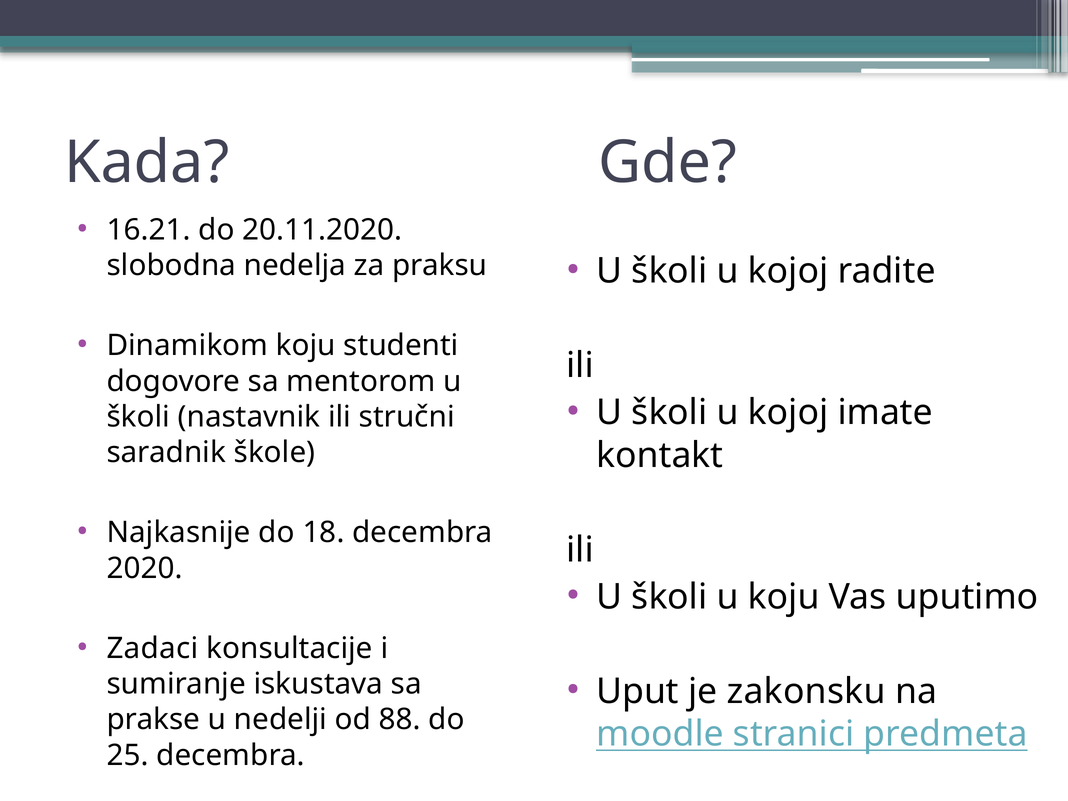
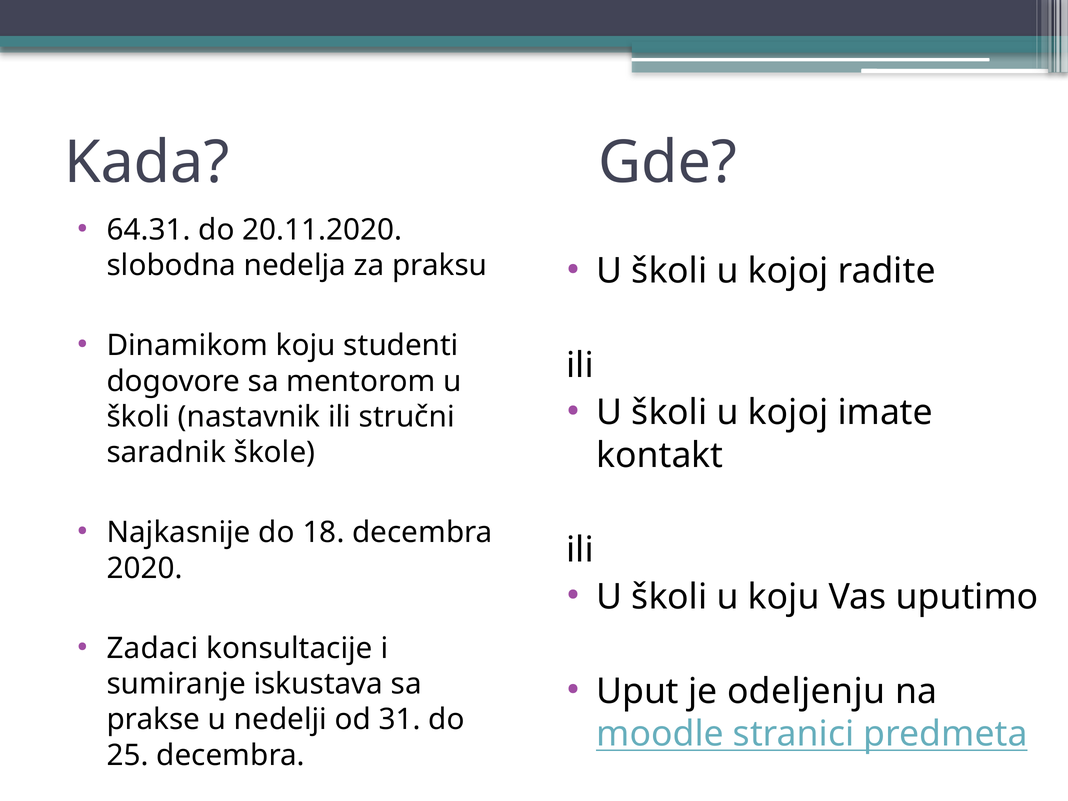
16.21: 16.21 -> 64.31 (149, 230)
zakonsku: zakonsku -> odeljenju (806, 691)
88: 88 -> 31 (400, 720)
